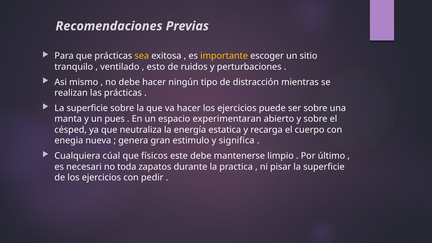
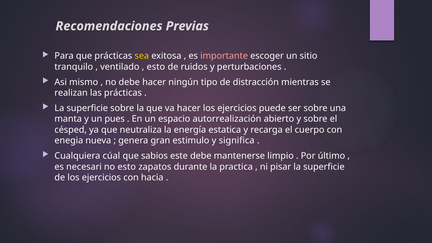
importante colour: yellow -> pink (224, 56)
experimentaran: experimentaran -> autorrealización (227, 119)
físicos: físicos -> sabios (154, 156)
no toda: toda -> esto (127, 167)
pedir: pedir -> hacia (152, 178)
